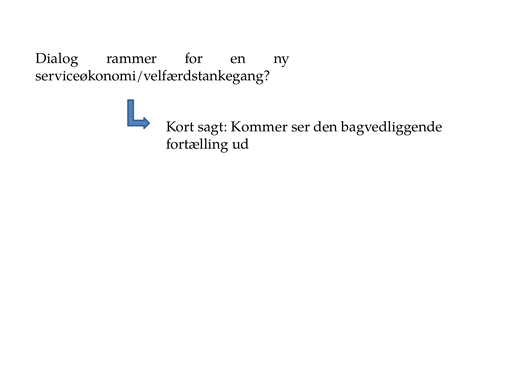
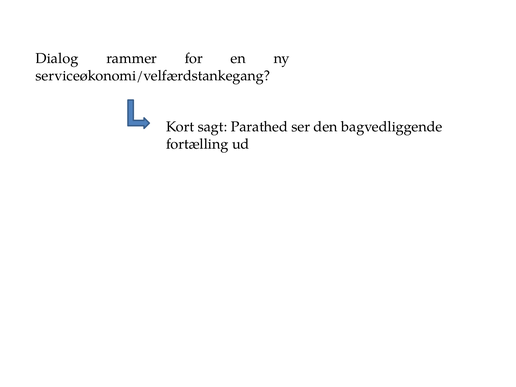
Kommer: Kommer -> Parathed (259, 127)
